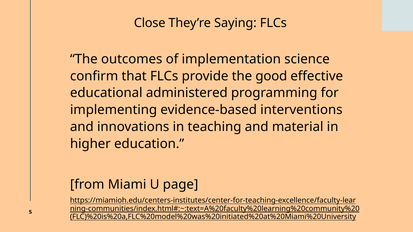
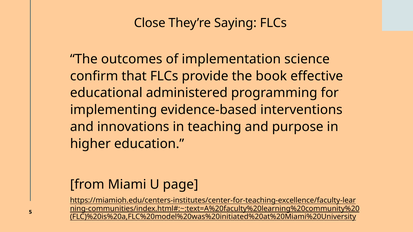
good: good -> book (271, 76)
material: material -> purpose (298, 127)
